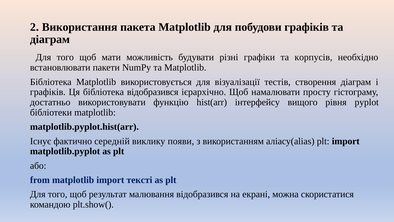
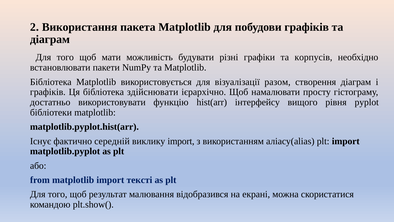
тестів: тестів -> разом (278, 82)
бібліотека відобразився: відобразився -> здійснювати (153, 92)
виклику появи: появи -> import (181, 141)
